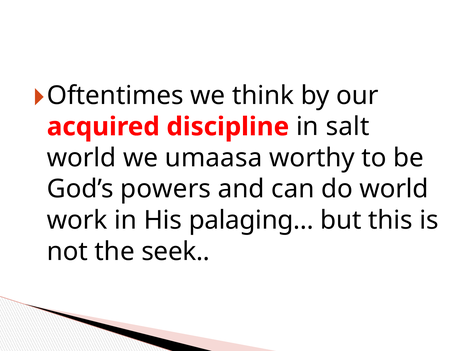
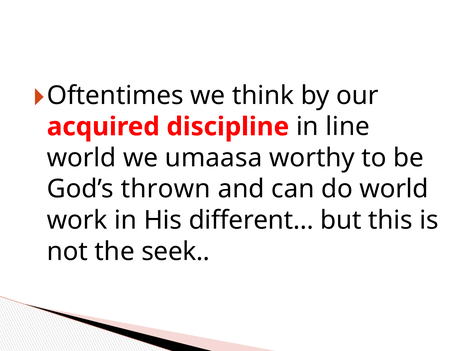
salt: salt -> line (348, 127)
powers: powers -> thrown (166, 189)
palaging…: palaging… -> different… (251, 220)
